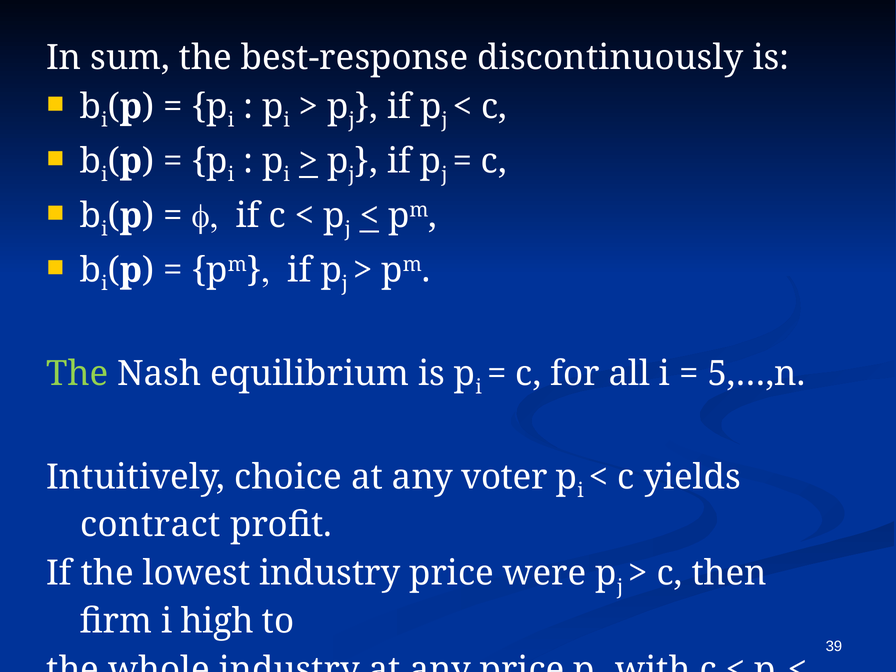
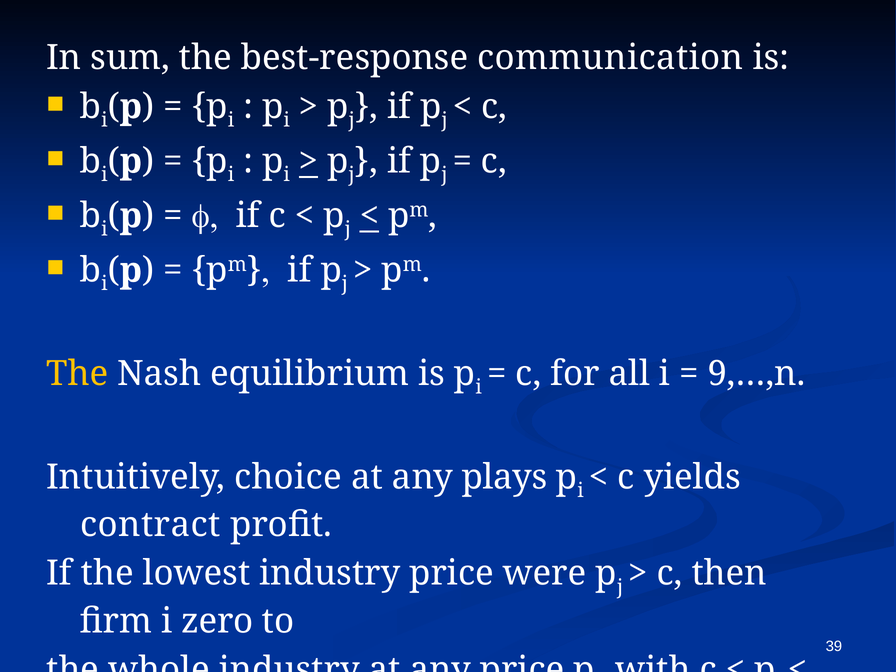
discontinuously: discontinuously -> communication (610, 58)
The colour: light green -> yellow (77, 374)
5,…,n: 5,…,n -> 9,…,n (756, 374)
voter: voter -> plays (504, 477)
high: high -> zero (217, 621)
